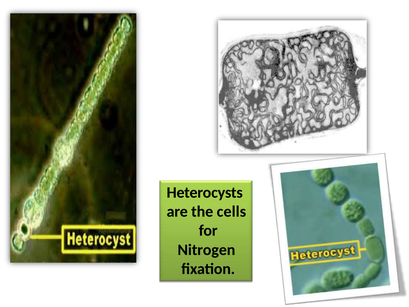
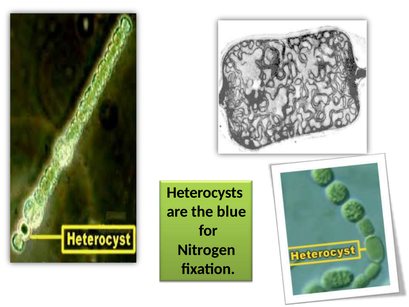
cells: cells -> blue (231, 211)
